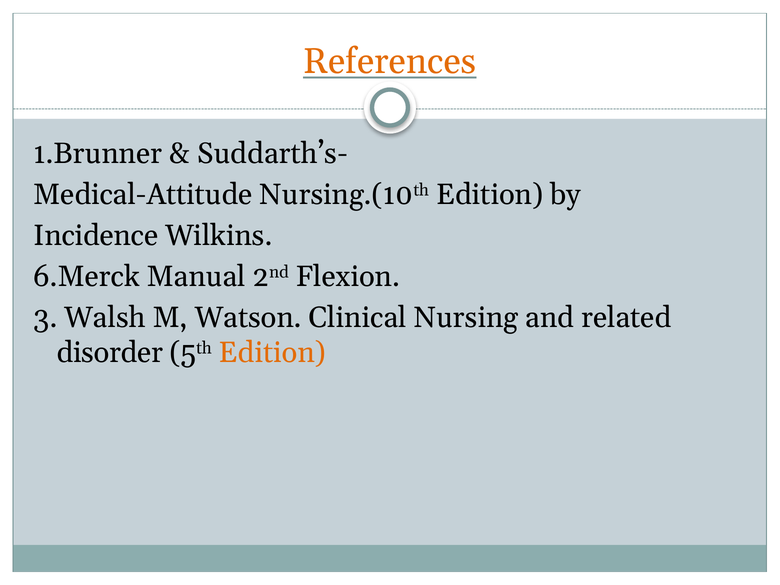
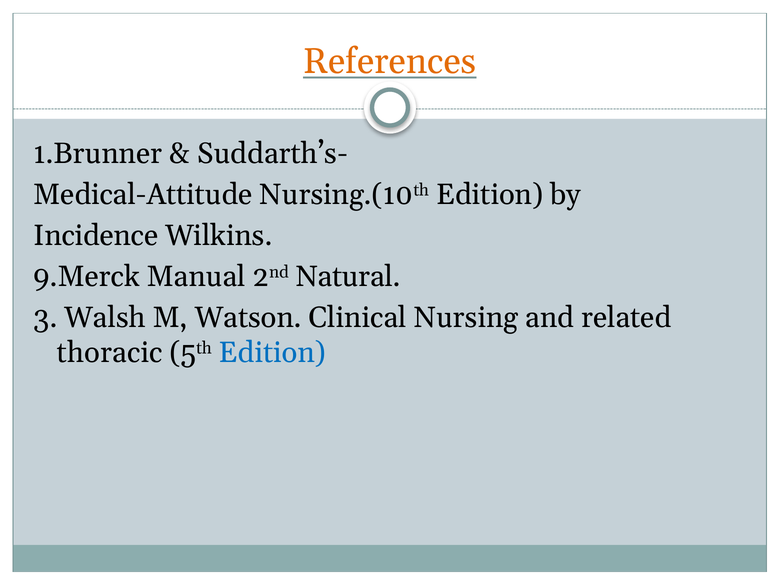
6.Merck: 6.Merck -> 9.Merck (87, 277)
Flexion: Flexion -> Natural (348, 277)
disorder: disorder -> thoracic (110, 353)
Edition colour: orange -> blue (272, 353)
